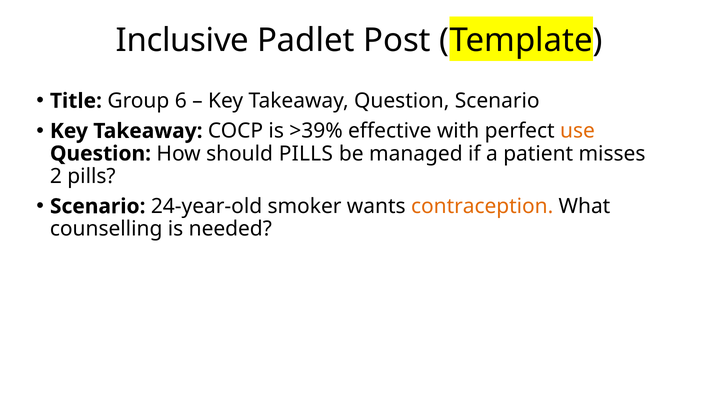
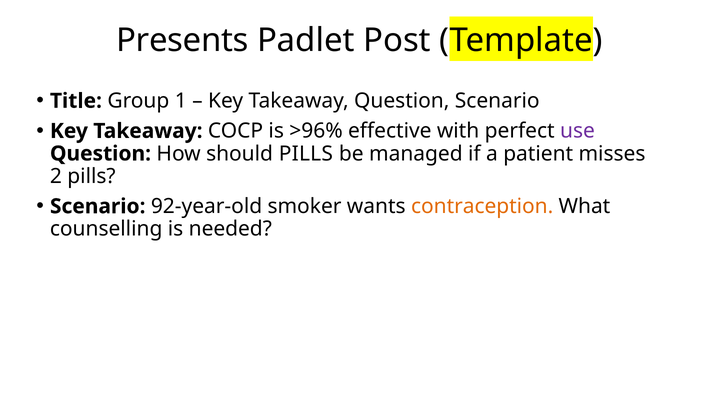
Inclusive: Inclusive -> Presents (182, 41)
6: 6 -> 1 (181, 101)
>39%: >39% -> >96% (316, 131)
use colour: orange -> purple (577, 131)
24‑year‑old: 24‑year‑old -> 92‑year‑old (207, 207)
